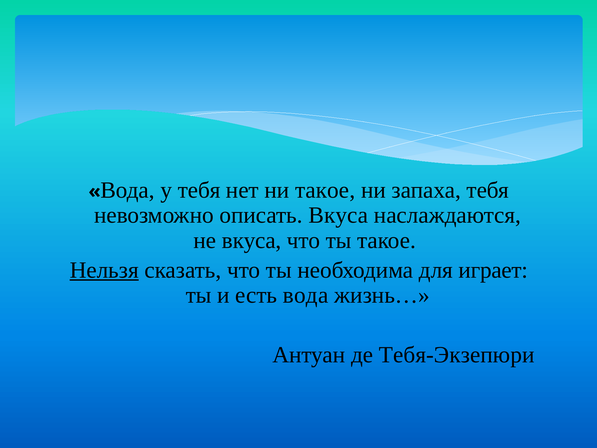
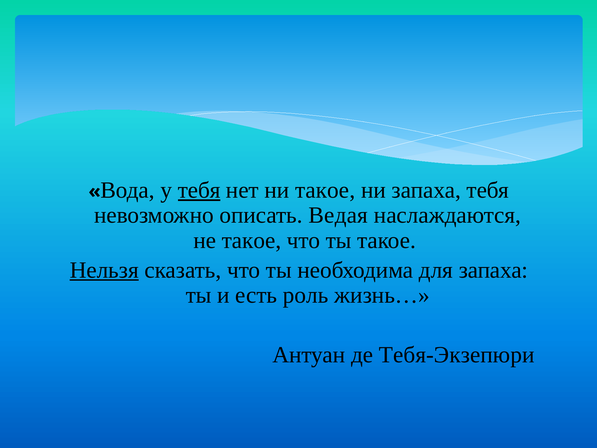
тебя underline: none -> present (199, 190)
описать Вкуса: Вкуса -> Ведая (338, 215)
не вкуса: вкуса -> такое (252, 240)
для играет: играет -> запаха (493, 270)
есть вода: вода -> роль (306, 295)
